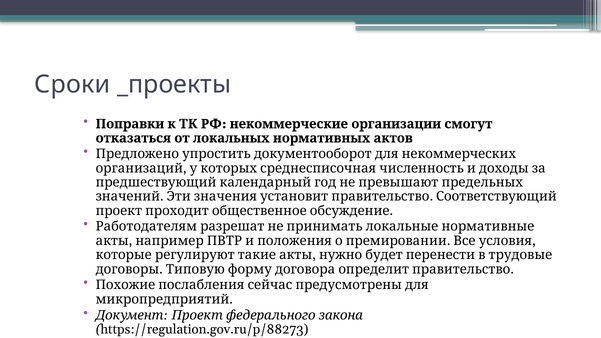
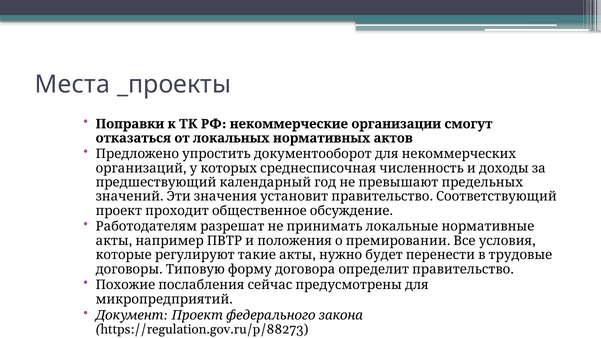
Сроки: Сроки -> Места (72, 84)
